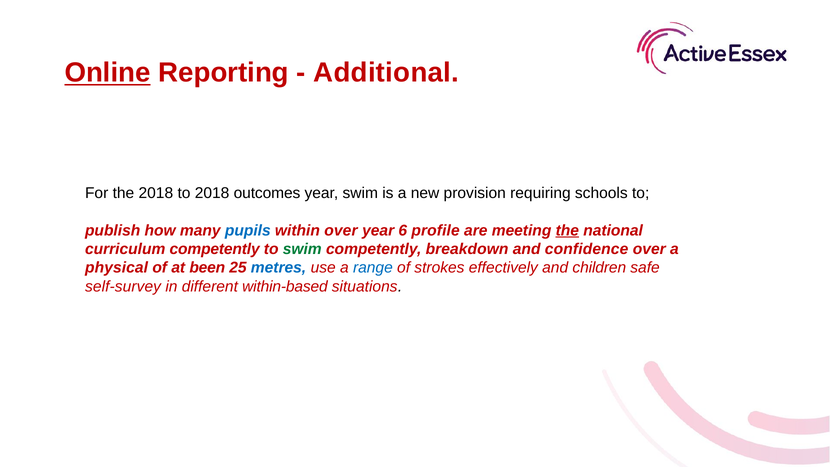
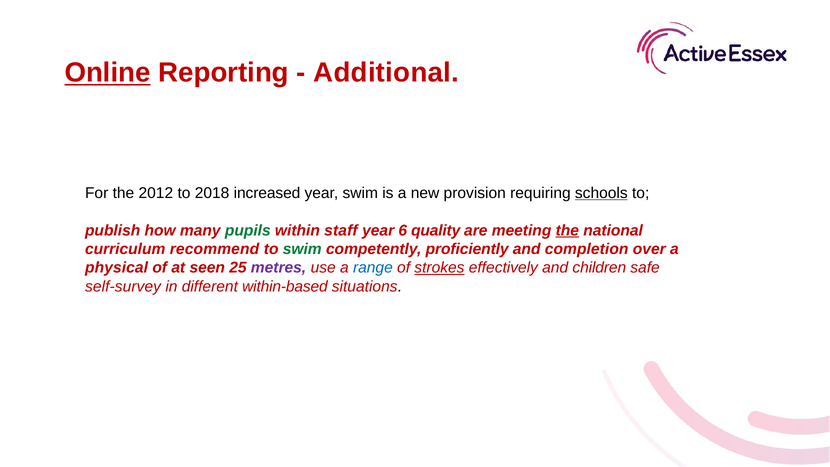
the 2018: 2018 -> 2012 (156, 193)
outcomes: outcomes -> increased (267, 193)
schools underline: none -> present (601, 193)
pupils colour: blue -> green (248, 230)
within over: over -> staff (341, 230)
profile: profile -> quality (436, 230)
curriculum competently: competently -> recommend (214, 249)
breakdown: breakdown -> proficiently (467, 249)
confidence: confidence -> completion (587, 249)
been: been -> seen (207, 268)
metres colour: blue -> purple (279, 268)
strokes underline: none -> present (439, 268)
